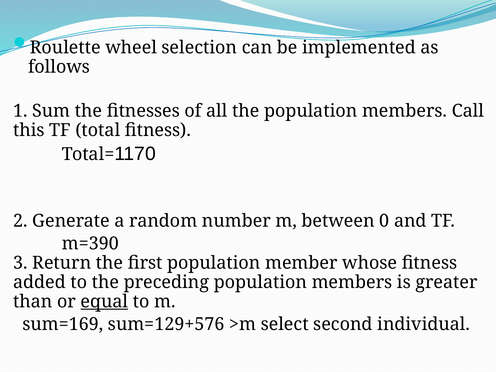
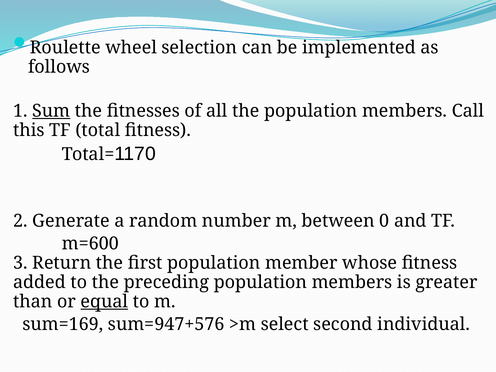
Sum underline: none -> present (51, 111)
m=390: m=390 -> m=600 (90, 244)
sum=129+576: sum=129+576 -> sum=947+576 (166, 324)
